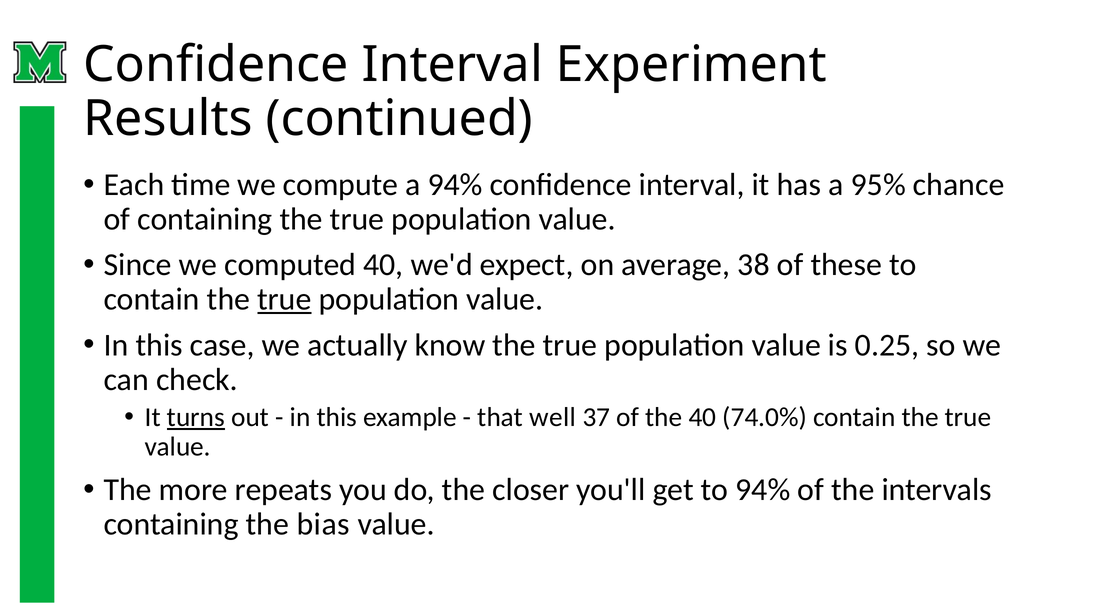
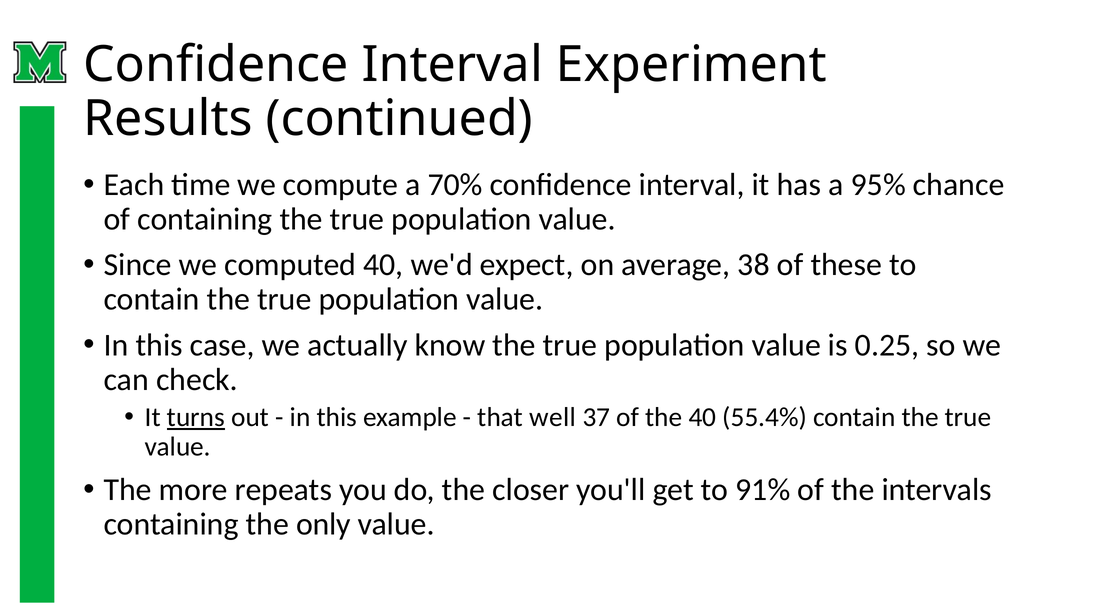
a 94%: 94% -> 70% (455, 185)
true underline: present -> none (284, 299)
74.0%: 74.0% -> 55.4% (765, 417)
to 94%: 94% -> 91% (763, 490)
bias: bias -> only (323, 524)
